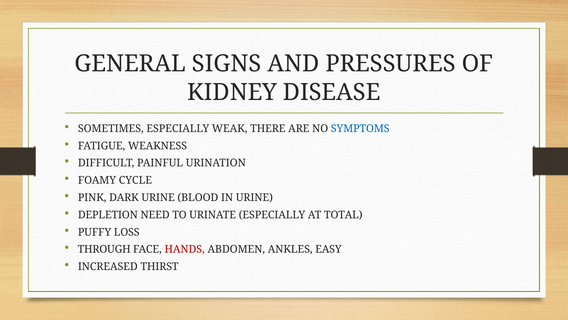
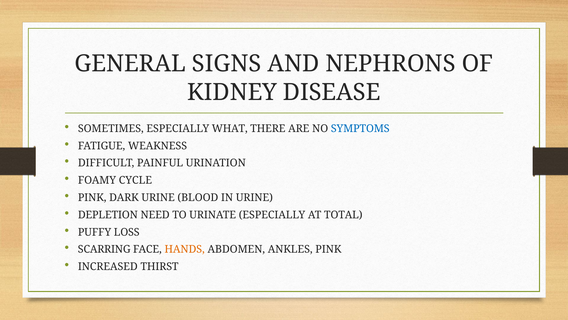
PRESSURES: PRESSURES -> NEPHRONS (391, 64)
WEAK: WEAK -> WHAT (230, 128)
THROUGH: THROUGH -> SCARRING (104, 249)
HANDS colour: red -> orange (185, 249)
ANKLES EASY: EASY -> PINK (328, 249)
